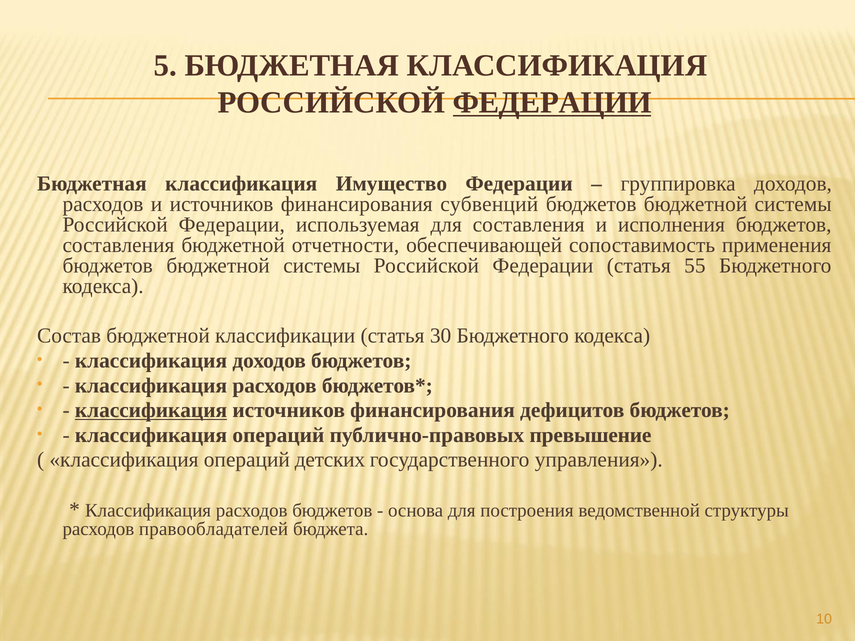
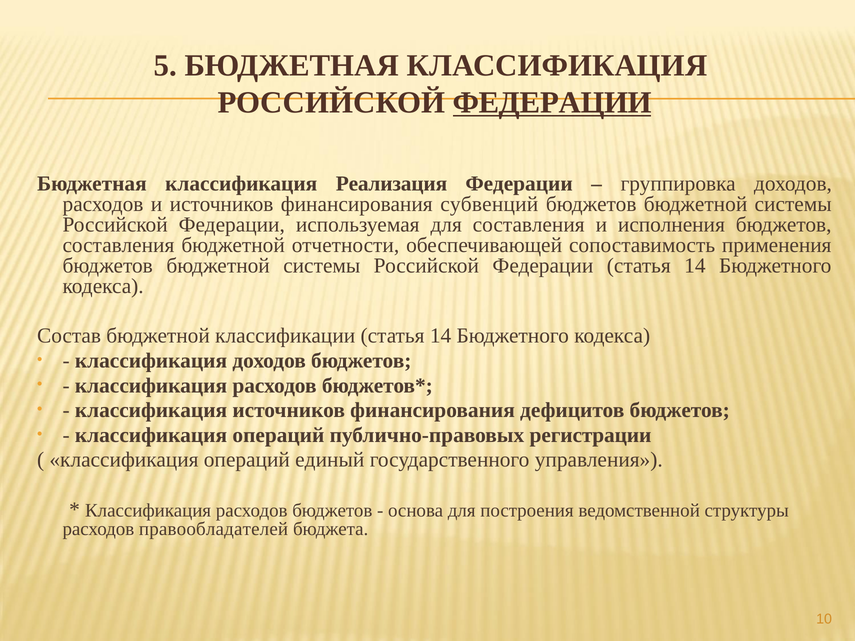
Имущество: Имущество -> Реализация (391, 184)
Федерации статья 55: 55 -> 14 (695, 266)
классификации статья 30: 30 -> 14 (441, 336)
классификация underline: present -> none (151, 410)
превышение: превышение -> регистрации (590, 435)
детских: детских -> единый (330, 460)
